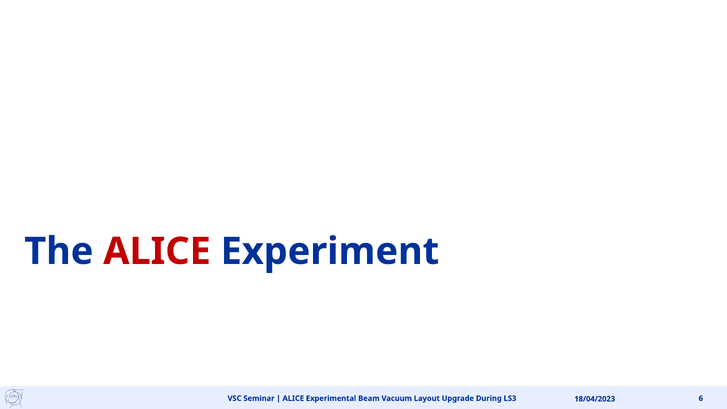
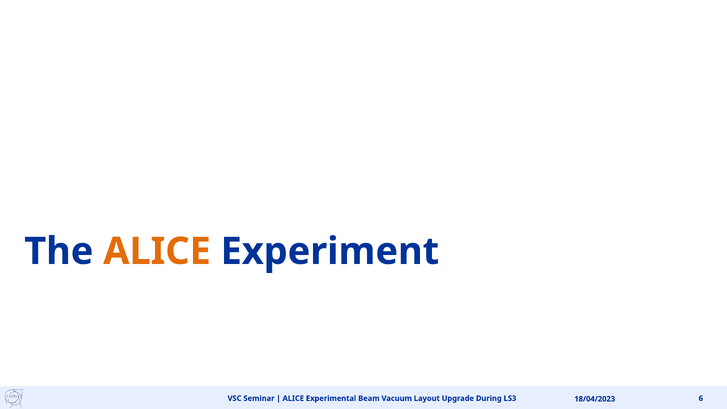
ALICE colour: red -> orange (157, 251)
